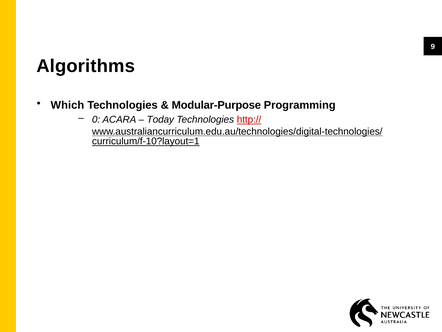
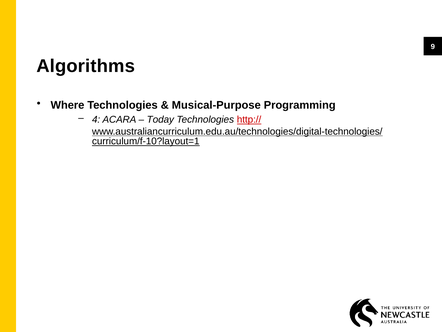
Which: Which -> Where (67, 105)
Modular-Purpose: Modular-Purpose -> Musical-Purpose (216, 105)
0: 0 -> 4 (96, 119)
